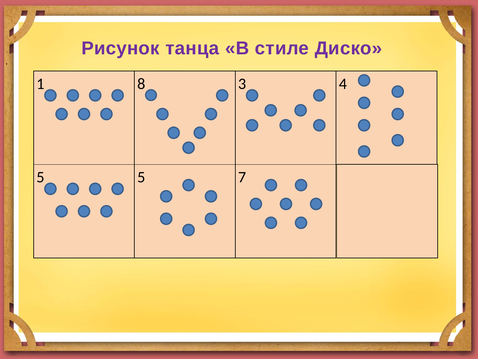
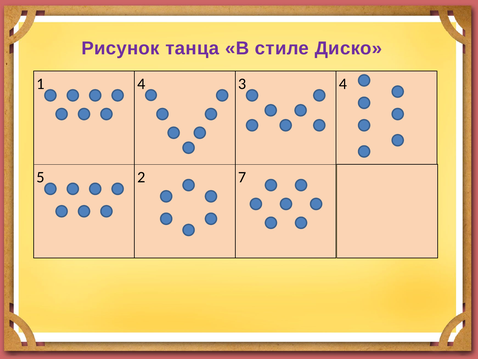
1 8: 8 -> 4 (141, 84)
5 5: 5 -> 2 (141, 177)
